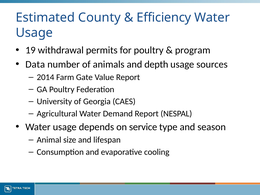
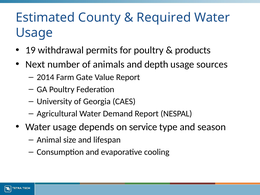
Efficiency: Efficiency -> Required (164, 18)
program: program -> products (193, 50)
Data: Data -> Next (35, 64)
